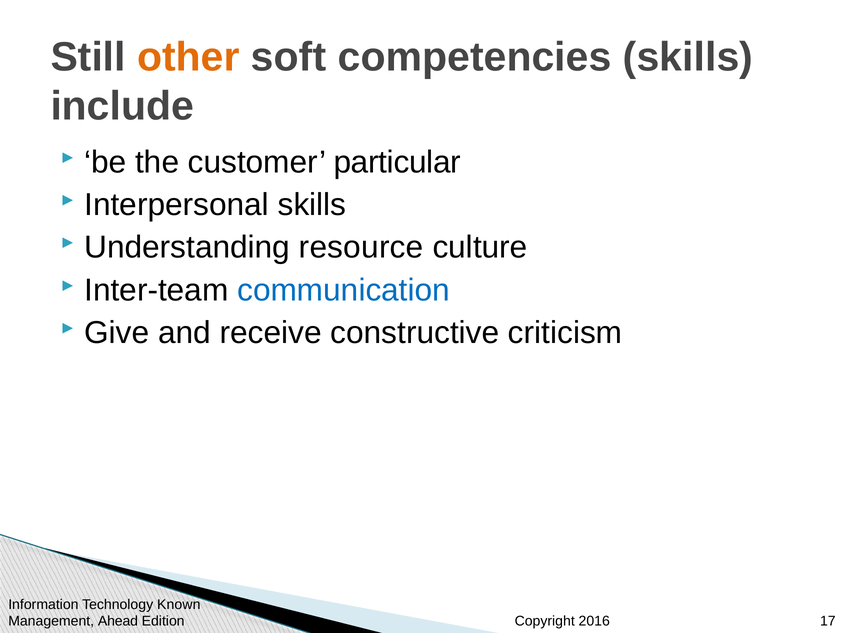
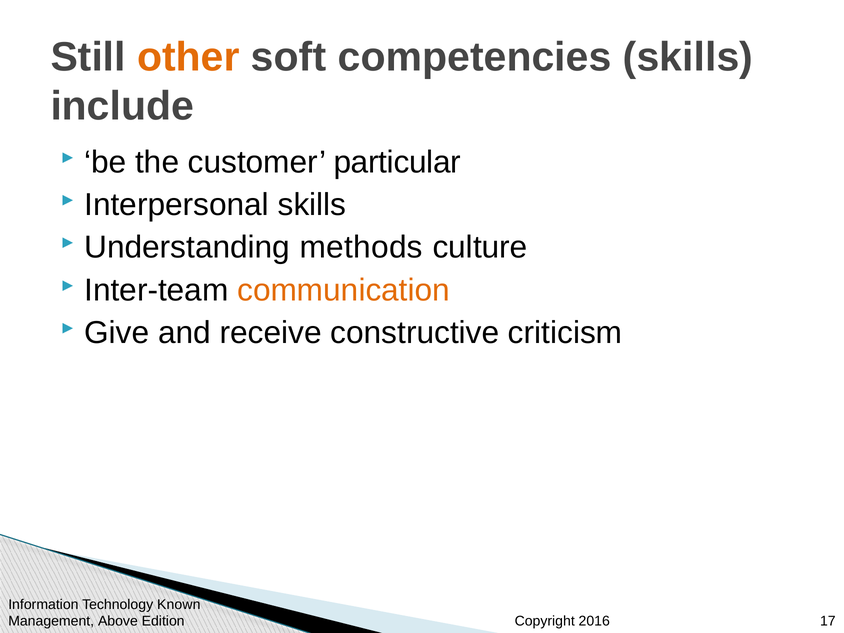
resource: resource -> methods (361, 248)
communication colour: blue -> orange (344, 290)
Ahead: Ahead -> Above (118, 621)
